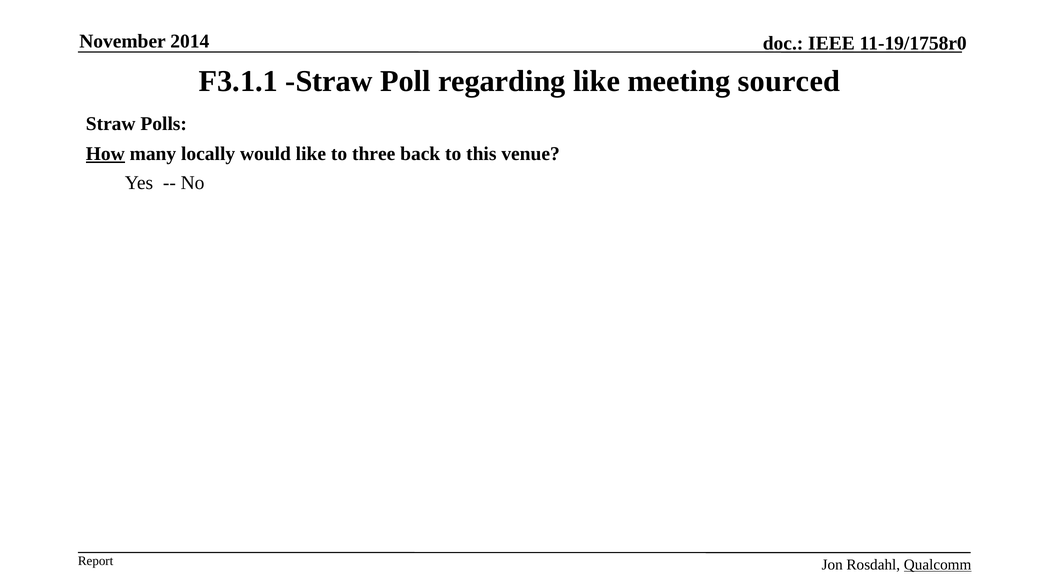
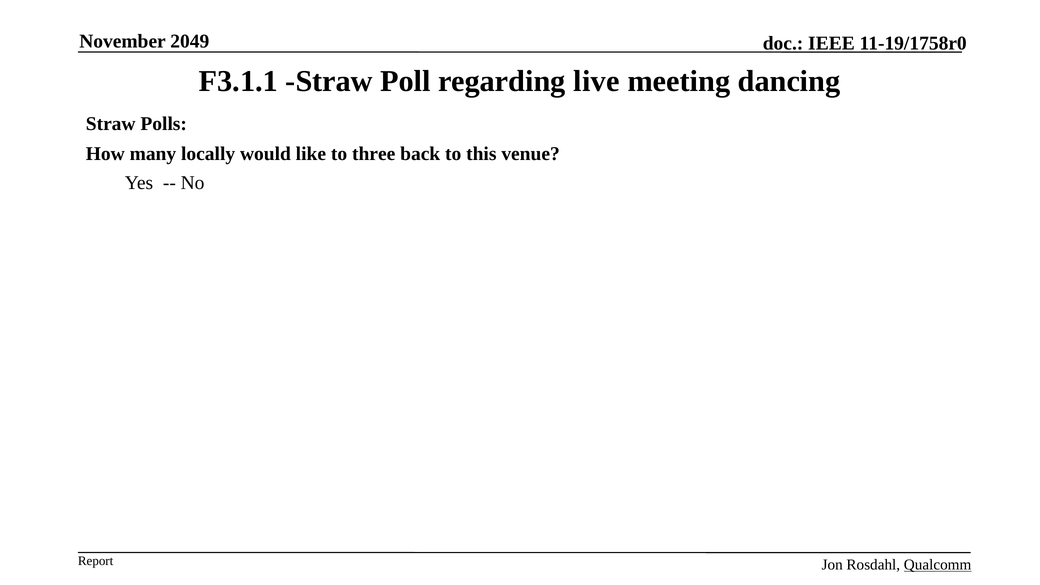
2014: 2014 -> 2049 (190, 41)
regarding like: like -> live (596, 81)
sourced: sourced -> dancing (789, 81)
How underline: present -> none (105, 154)
